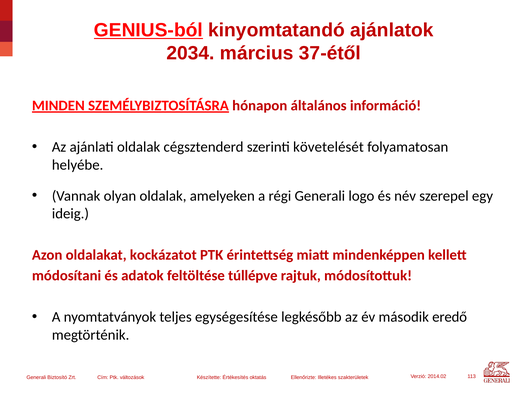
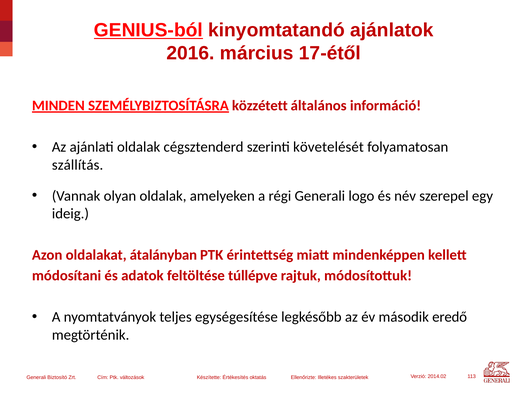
2034: 2034 -> 2016 (191, 53)
37-étől: 37-étől -> 17-étől (330, 53)
hónapon: hónapon -> közzétett (260, 106)
helyébe: helyébe -> szállítás (78, 165)
kockázatot: kockázatot -> átalányban (163, 255)
